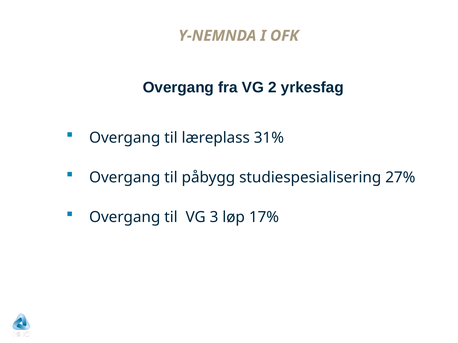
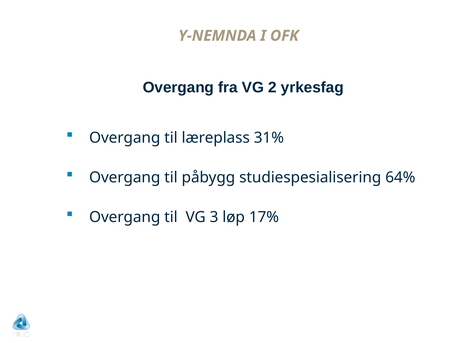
27%: 27% -> 64% (400, 178)
